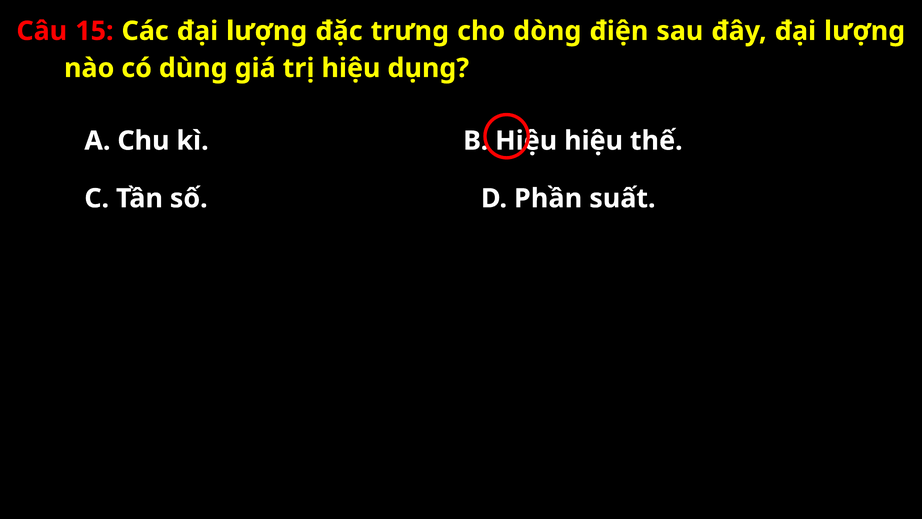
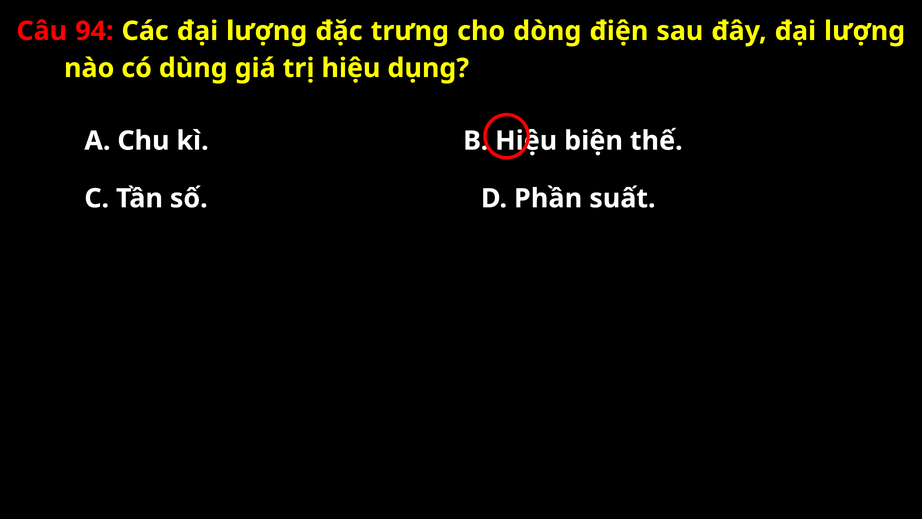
15: 15 -> 94 (94, 31)
hiệu: hiệu -> biện (594, 141)
